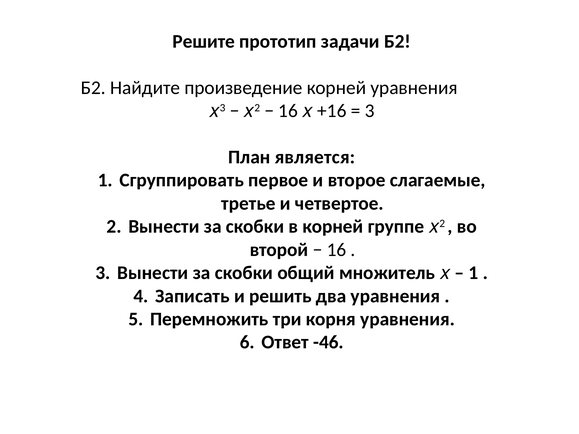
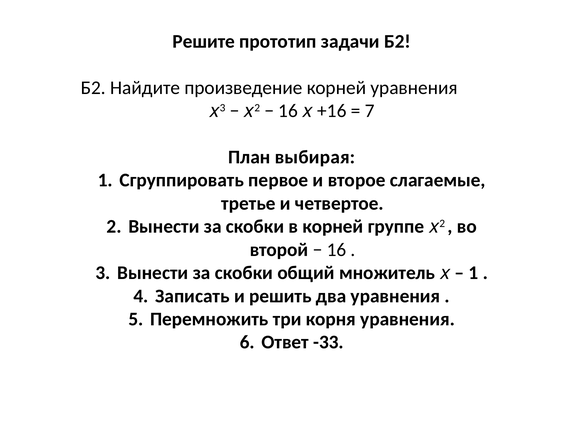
3: 3 -> 7 (370, 111)
является: является -> выбирая (315, 157)
-46: -46 -> -33 (328, 342)
